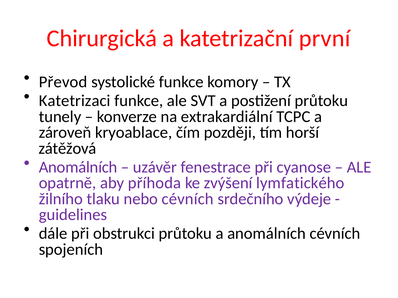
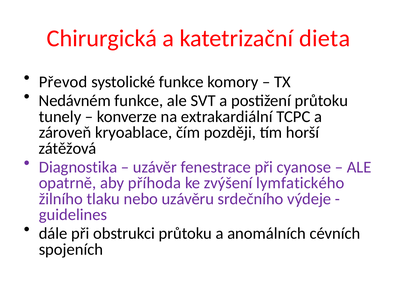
první: první -> dieta (325, 39)
Katetrizaci: Katetrizaci -> Nedávném (75, 101)
Anomálních: Anomálních -> Diagnostika (78, 167)
nebo cévních: cévních -> uzávěru (188, 199)
